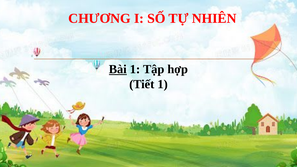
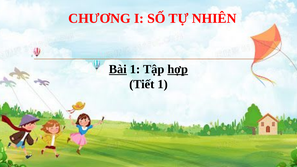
hợp underline: none -> present (178, 69)
